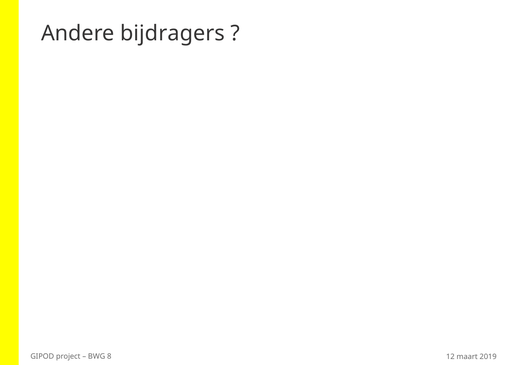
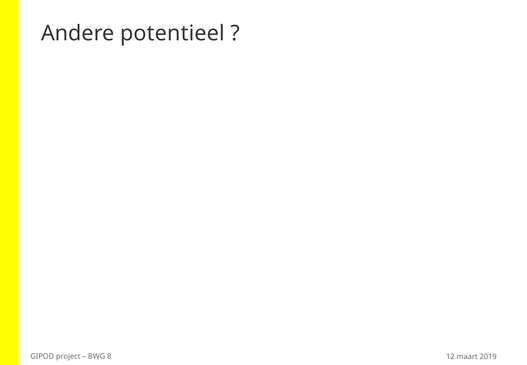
bijdragers: bijdragers -> potentieel (172, 33)
